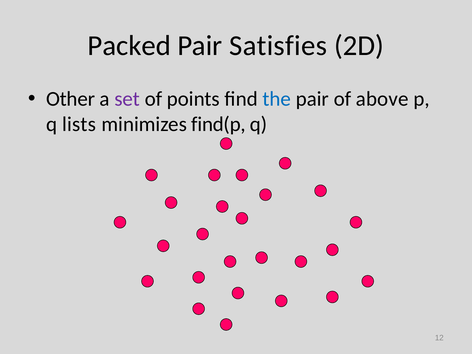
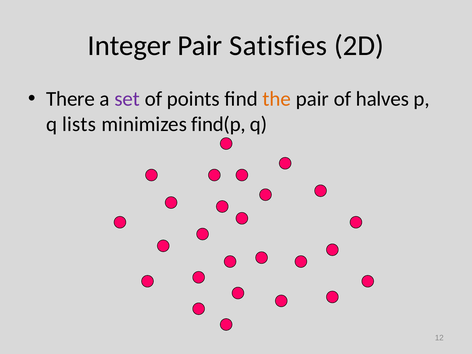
Packed: Packed -> Integer (129, 46)
Other: Other -> There (70, 99)
the colour: blue -> orange (277, 99)
above: above -> halves (382, 99)
